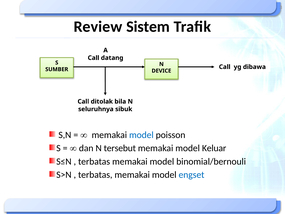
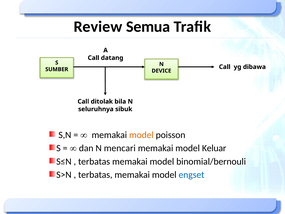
Sistem: Sistem -> Semua (148, 27)
model colour: blue -> orange (141, 135)
tersebut: tersebut -> mencari (120, 148)
